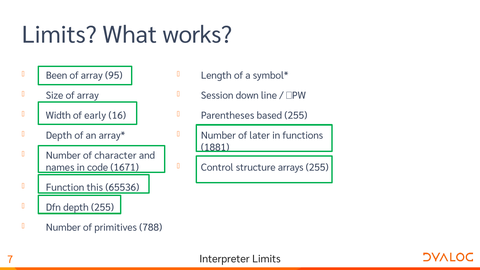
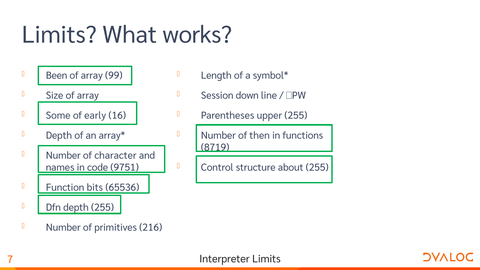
95: 95 -> 99 (114, 76)
Width: Width -> Some (58, 116)
based: based -> upper (269, 116)
later: later -> then (260, 136)
1881: 1881 -> 8719 (215, 148)
arrays: arrays -> about (291, 167)
1671: 1671 -> 9751 (125, 167)
this: this -> bits (95, 187)
788: 788 -> 216 (151, 227)
